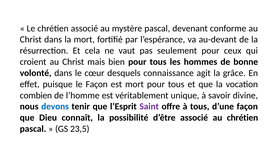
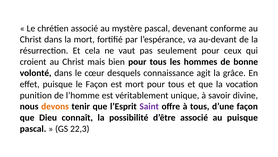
combien: combien -> punition (36, 95)
devons colour: blue -> orange (55, 106)
au chrétien: chrétien -> puisque (242, 117)
23,5: 23,5 -> 22,3 (80, 128)
